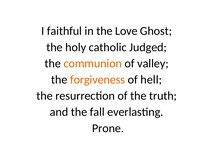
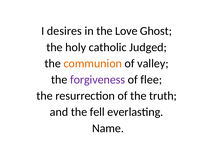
faithful: faithful -> desires (64, 31)
forgiveness colour: orange -> purple (98, 80)
hell: hell -> flee (151, 80)
fall: fall -> fell (97, 112)
Prone: Prone -> Name (108, 128)
